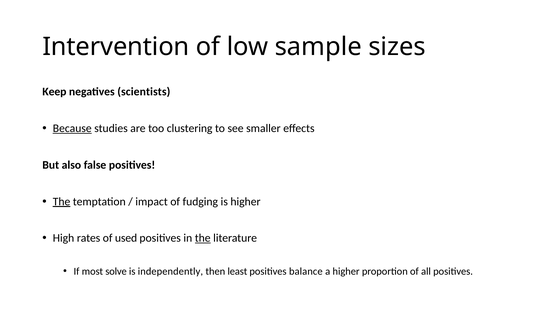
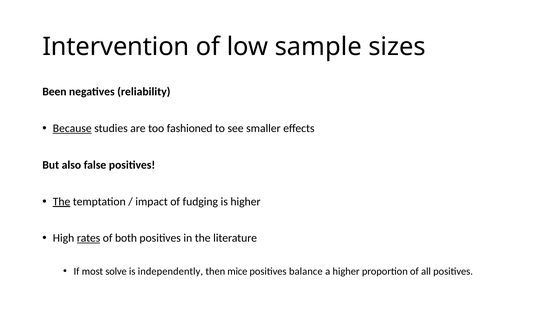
Keep: Keep -> Been (54, 92)
scientists: scientists -> reliability (144, 92)
clustering: clustering -> fashioned (190, 128)
rates underline: none -> present (89, 238)
used: used -> both (126, 238)
the underline: present -> none (203, 238)
least: least -> mice (237, 271)
